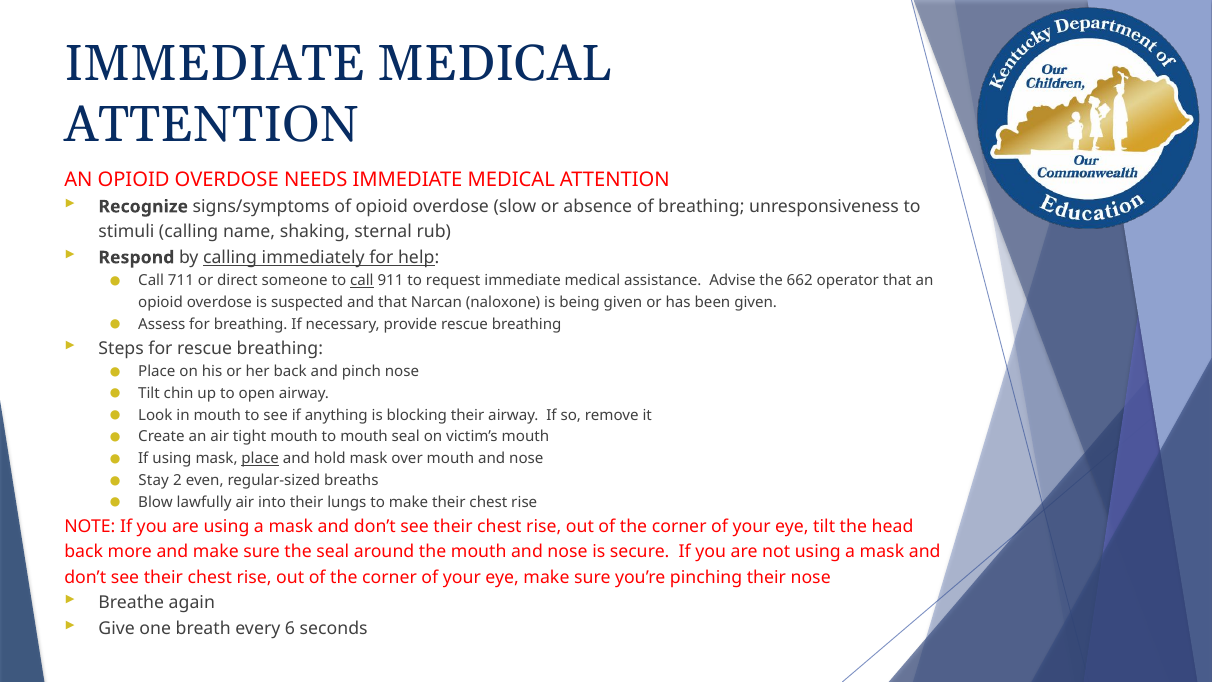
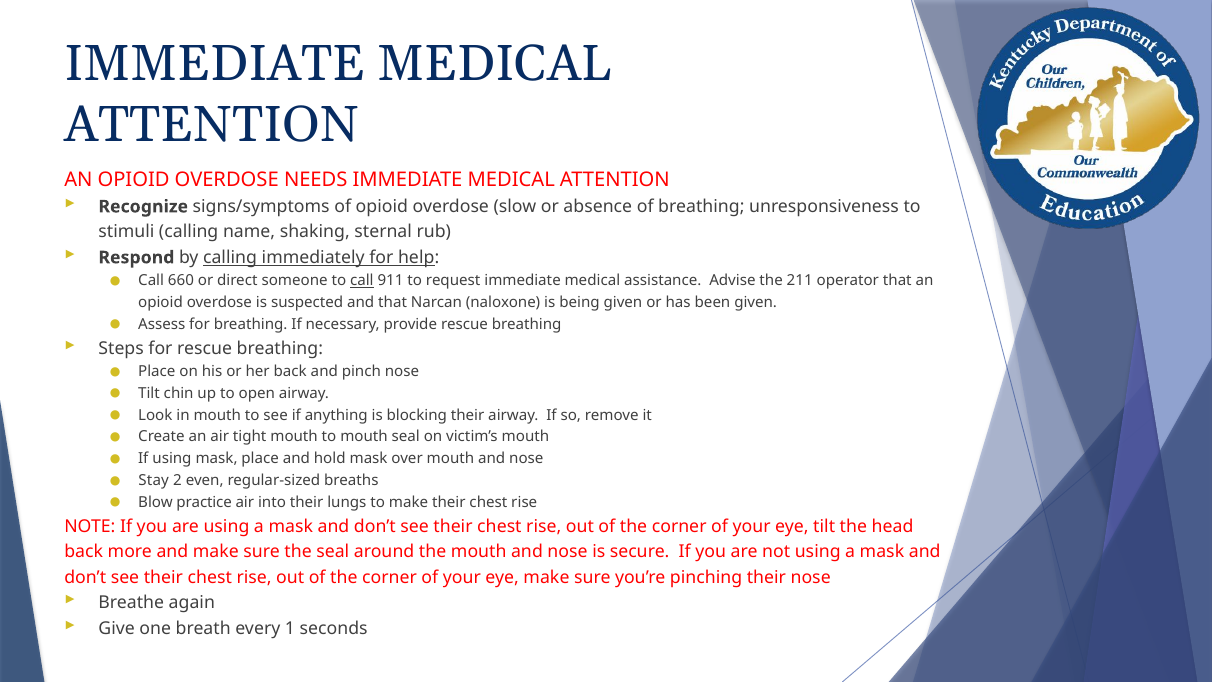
711: 711 -> 660 (181, 281)
662: 662 -> 211 (800, 281)
place underline: present -> none (260, 459)
lawfully: lawfully -> practice (204, 502)
6: 6 -> 1 (290, 628)
